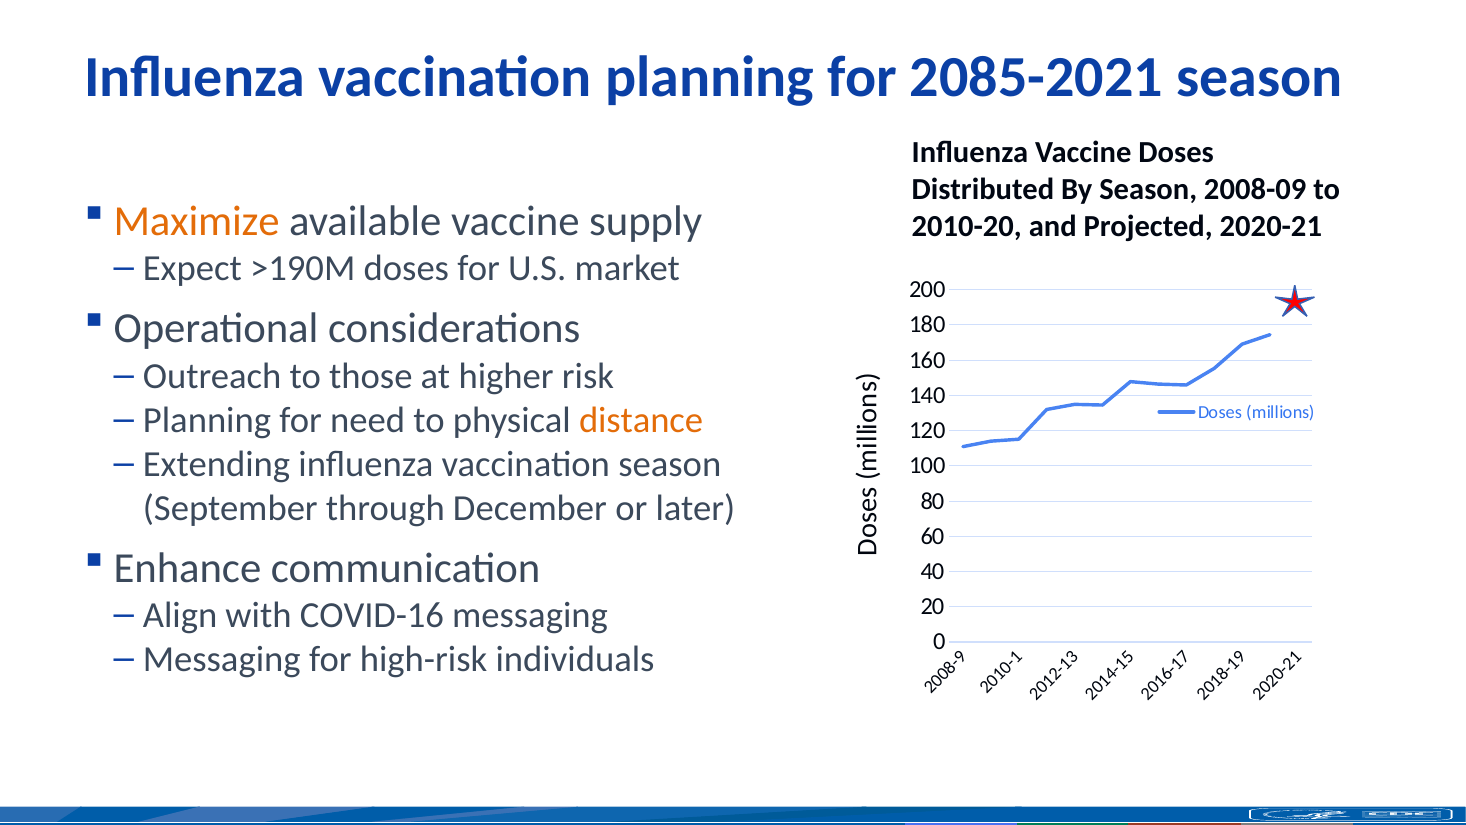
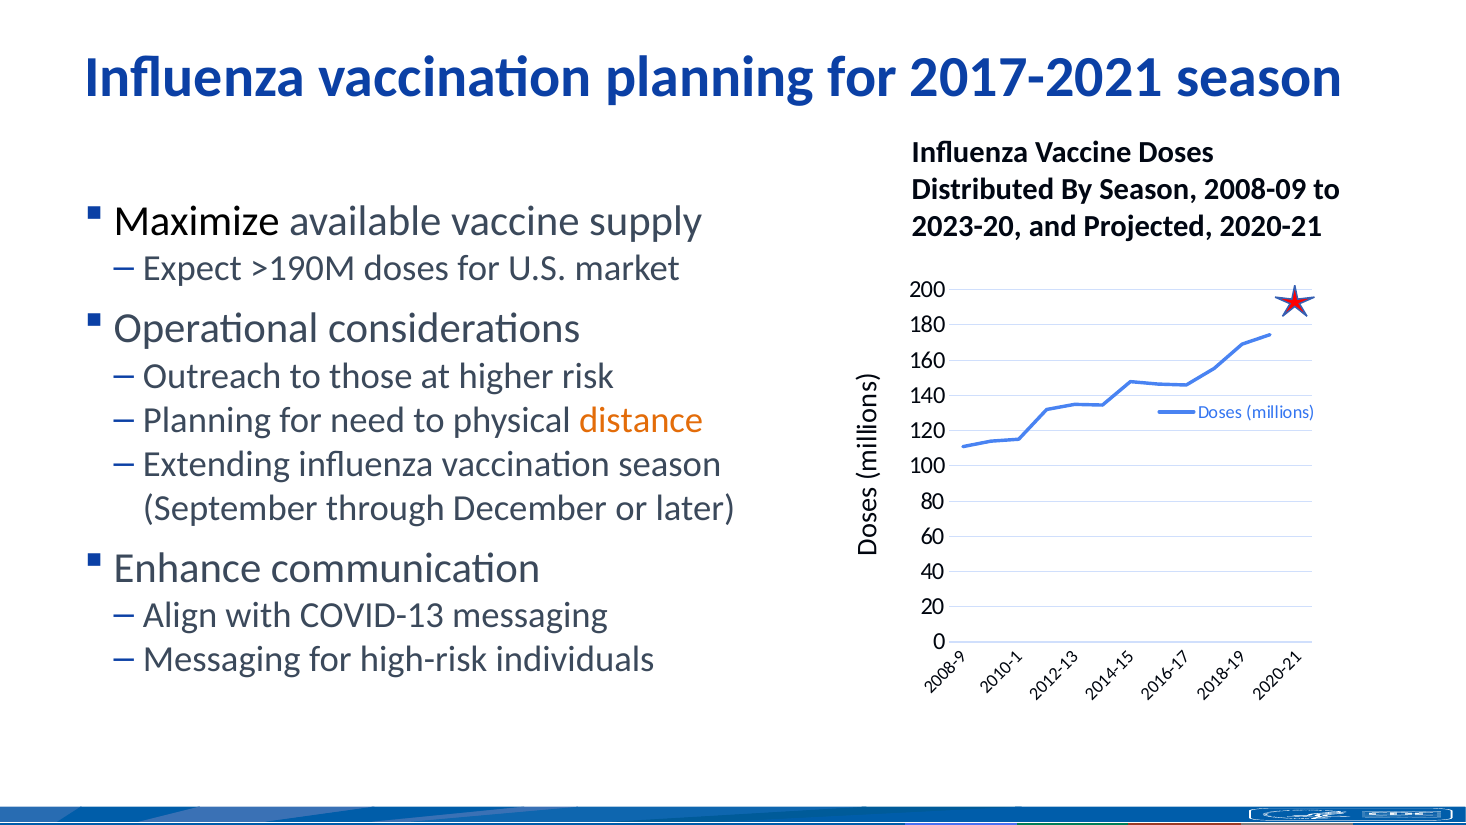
2085-2021: 2085-2021 -> 2017-2021 (1036, 77)
Maximize colour: orange -> black (197, 221)
2010-20: 2010-20 -> 2023-20 (967, 226)
COVID-16: COVID-16 -> COVID-13 (372, 615)
